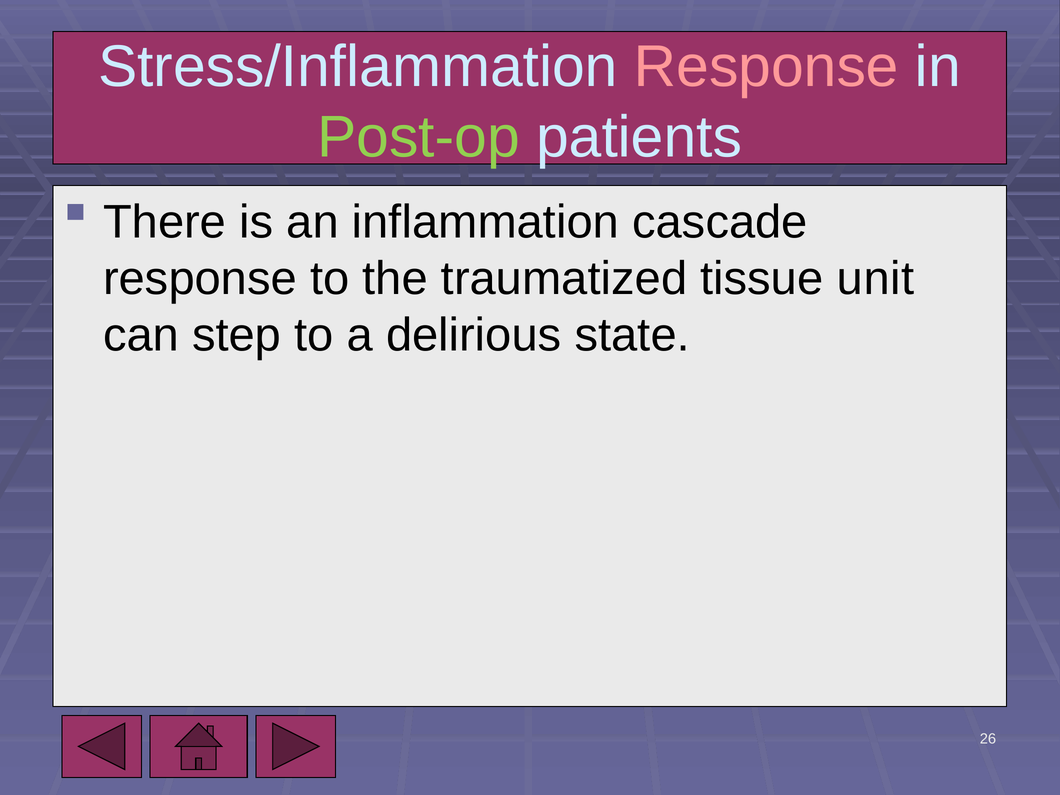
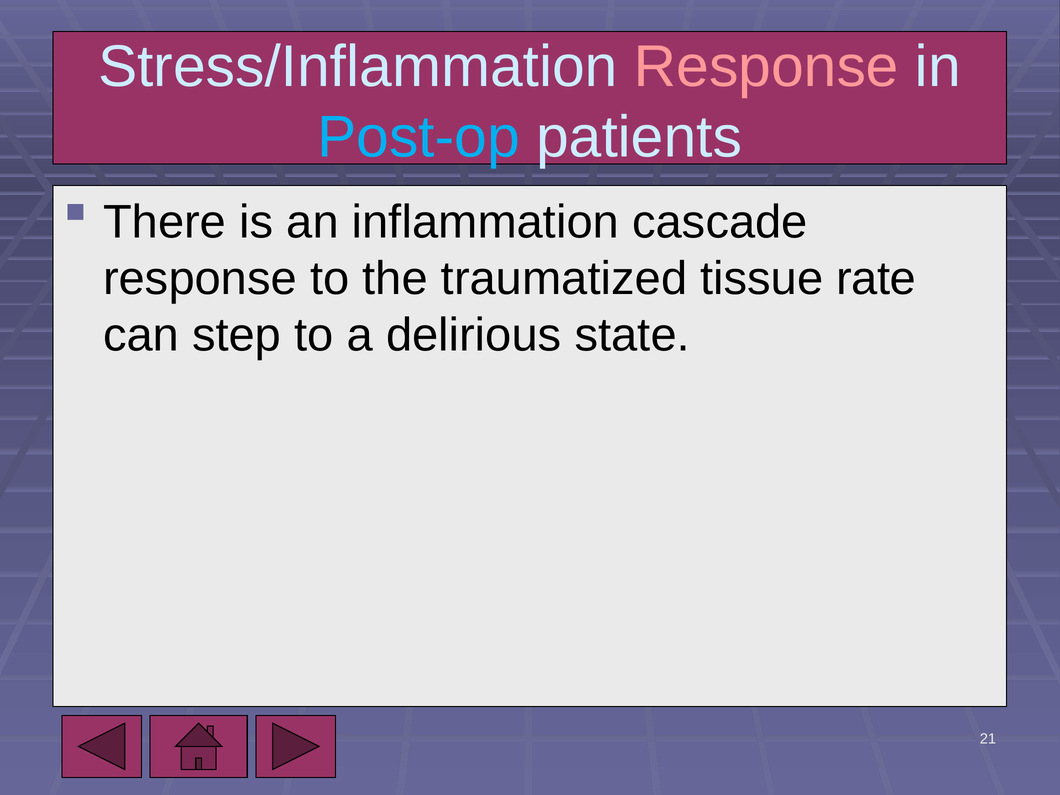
Post-op colour: light green -> light blue (418, 137)
unit: unit -> rate (876, 279)
26: 26 -> 21 (988, 739)
